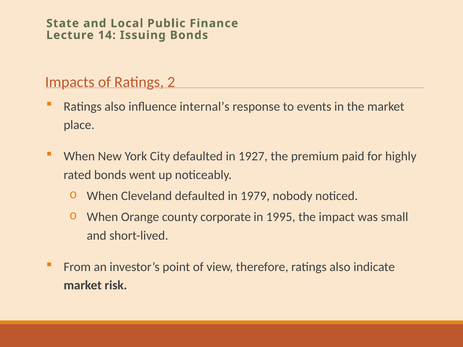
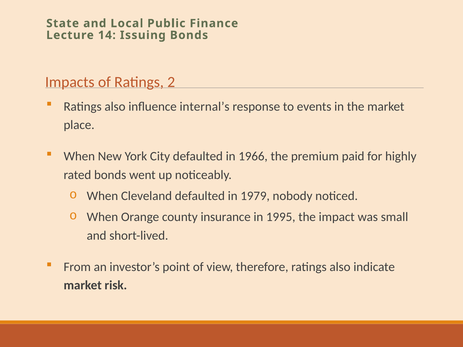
1927: 1927 -> 1966 (253, 156)
corporate: corporate -> insurance (226, 217)
